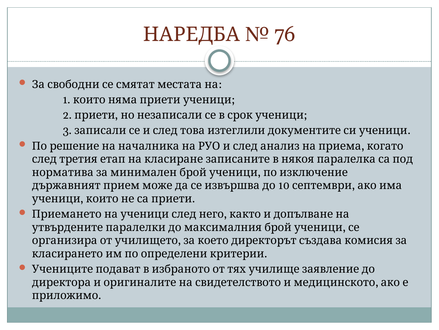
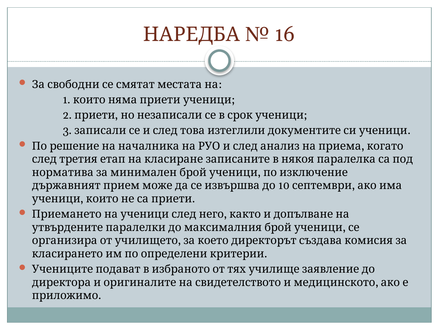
76: 76 -> 16 (285, 35)
